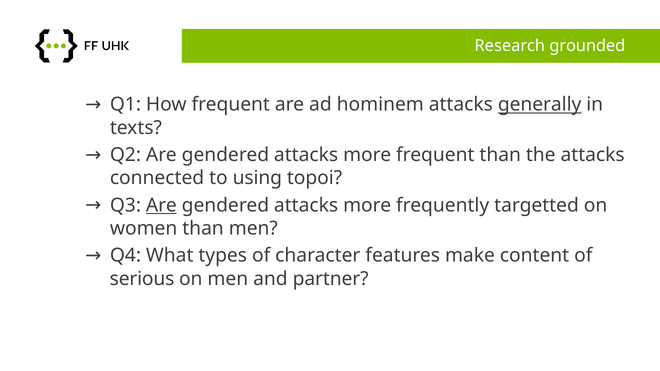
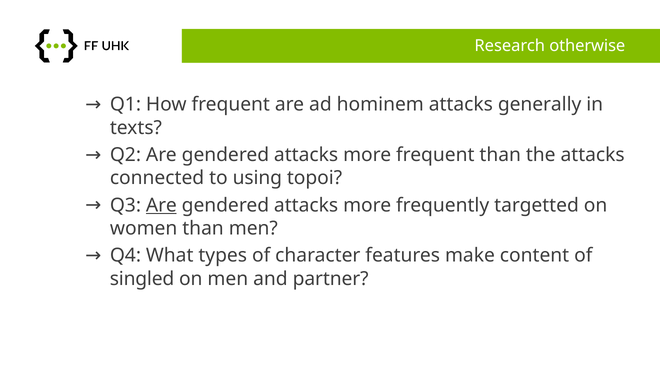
grounded: grounded -> otherwise (587, 46)
generally underline: present -> none (540, 105)
serious: serious -> singled (142, 279)
